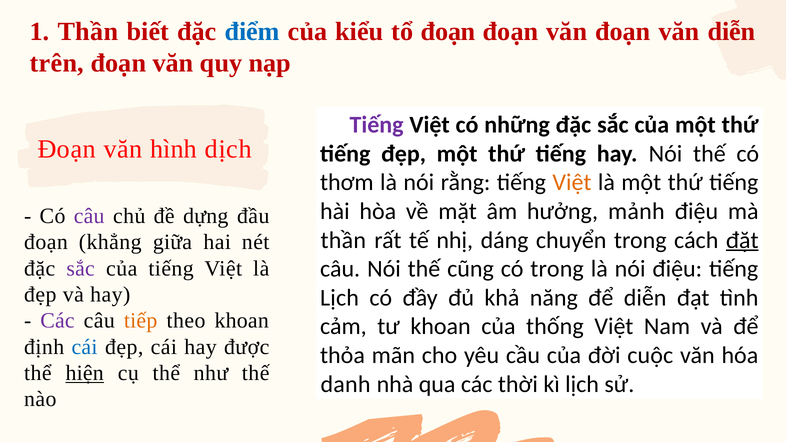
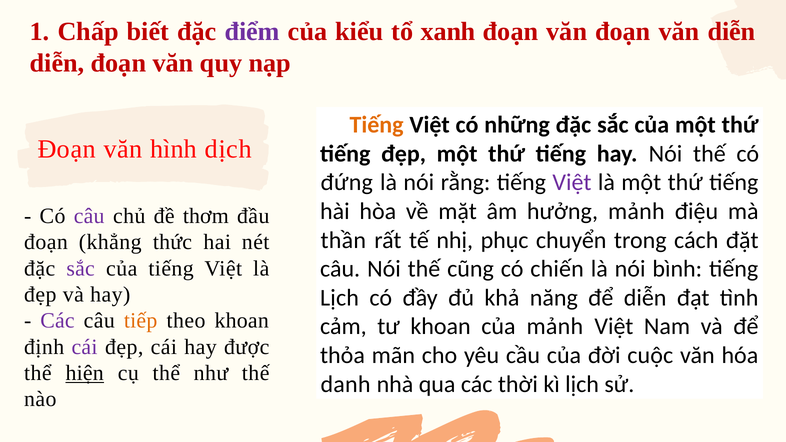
1 Thần: Thần -> Chấp (88, 32)
điểm colour: blue -> purple (252, 32)
tổ đoạn: đoạn -> xanh (448, 32)
trên: trên -> diễn (57, 63)
Tiếng colour: purple -> orange (377, 125)
thơm: thơm -> đứng (347, 183)
Việt colour: orange -> purple (572, 183)
dựng: dựng -> thơm (206, 216)
dáng: dáng -> phục (505, 240)
đặt underline: present -> none (742, 240)
giữa: giữa -> thức (172, 242)
có trong: trong -> chiến (557, 269)
nói điệu: điệu -> bình (677, 269)
của thống: thống -> mảnh (555, 327)
cái colour: blue -> purple (85, 347)
